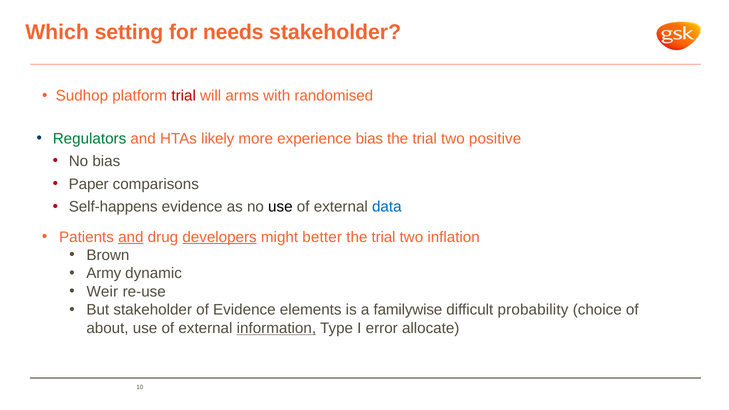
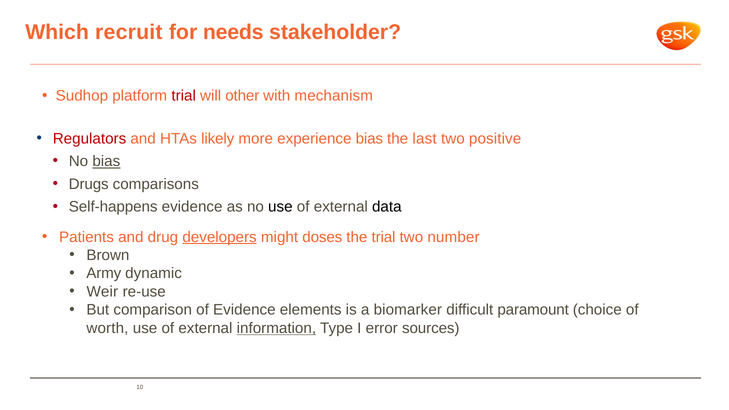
setting: setting -> recruit (129, 32)
arms: arms -> other (242, 96)
randomised: randomised -> mechanism (334, 96)
Regulators colour: green -> red (90, 139)
trial: trial -> last (425, 139)
bias underline: none -> present (106, 161)
Paper: Paper -> Drugs (89, 184)
data colour: blue -> black (387, 207)
and underline: present -> none (131, 237)
better: better -> doses (322, 237)
inflation: inflation -> number (454, 237)
But stakeholder: stakeholder -> comparison (153, 310)
familywise: familywise -> biomarker (408, 310)
probability: probability -> paramount (533, 310)
about: about -> worth (107, 328)
allocate: allocate -> sources (431, 328)
